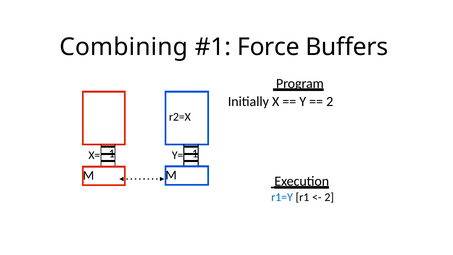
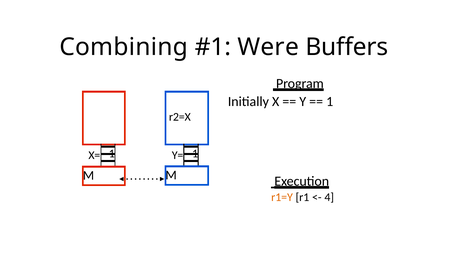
Force: Force -> Were (268, 47)
2: 2 -> 1 (330, 102)
r1=Y colour: blue -> orange (282, 197)
2: 2 -> 4 (329, 197)
